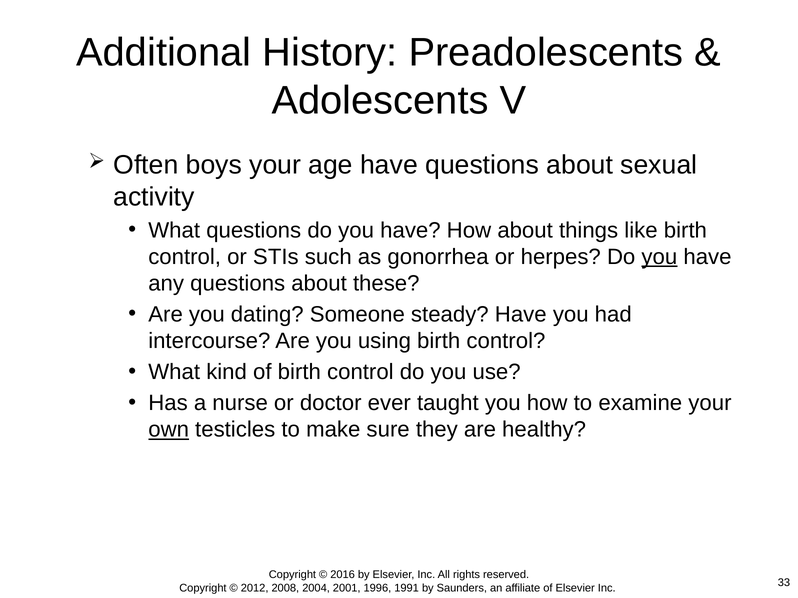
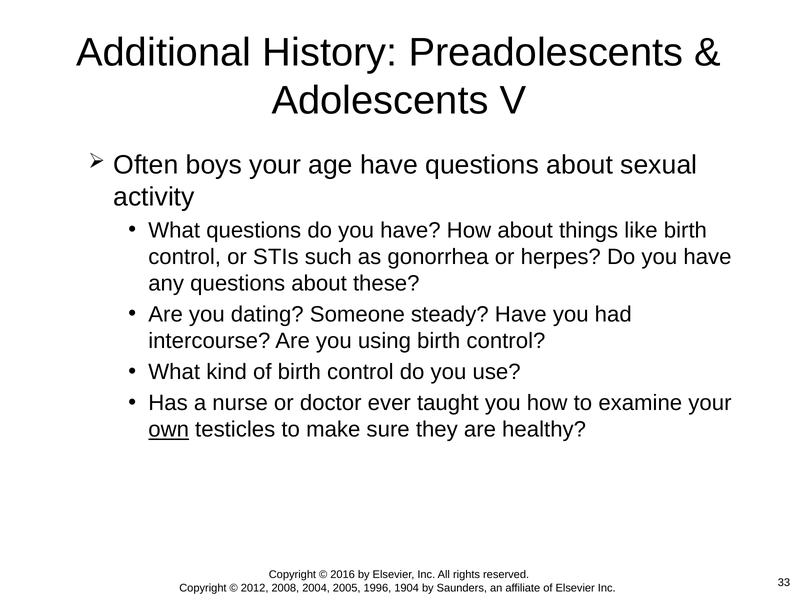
you underline: present -> none (659, 257)
2001: 2001 -> 2005 (347, 589)
1991: 1991 -> 1904 (407, 589)
